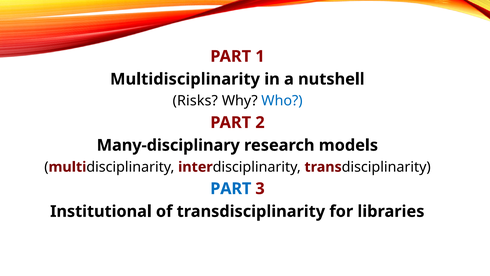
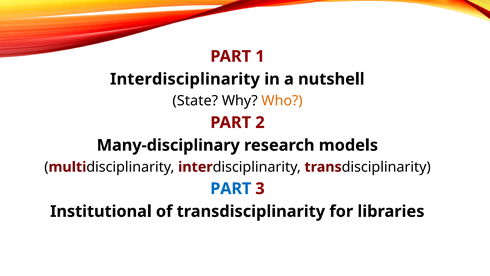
Multidisciplinarity: Multidisciplinarity -> Interdisciplinarity (185, 79)
Risks: Risks -> State (195, 101)
Who colour: blue -> orange (282, 101)
